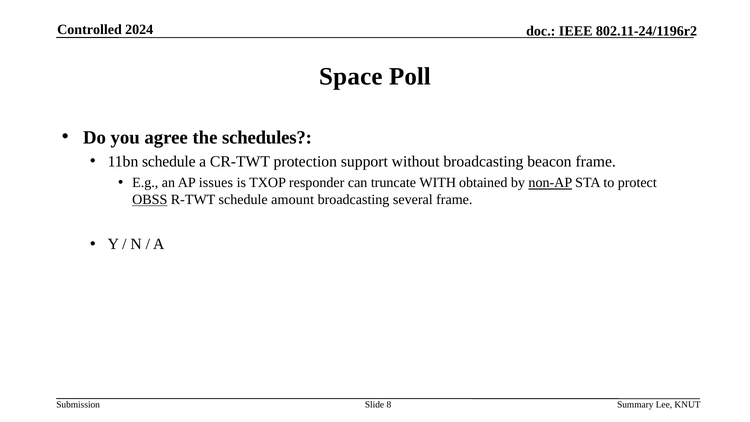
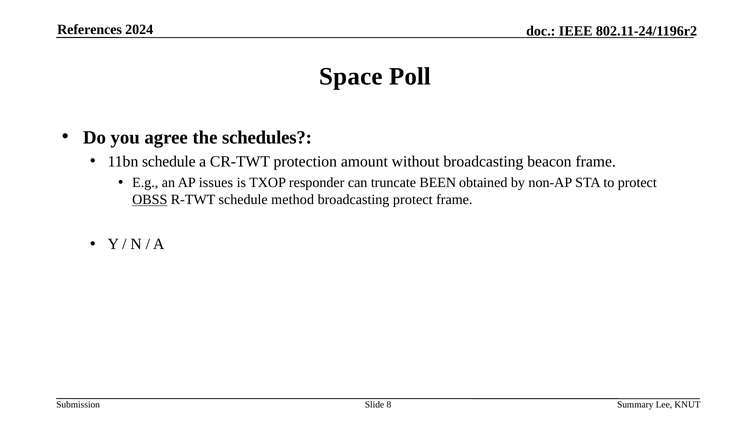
Controlled: Controlled -> References (90, 30)
support: support -> amount (364, 162)
WITH: WITH -> BEEN (438, 183)
non-AP underline: present -> none (550, 183)
amount: amount -> method (293, 200)
broadcasting several: several -> protect (413, 200)
